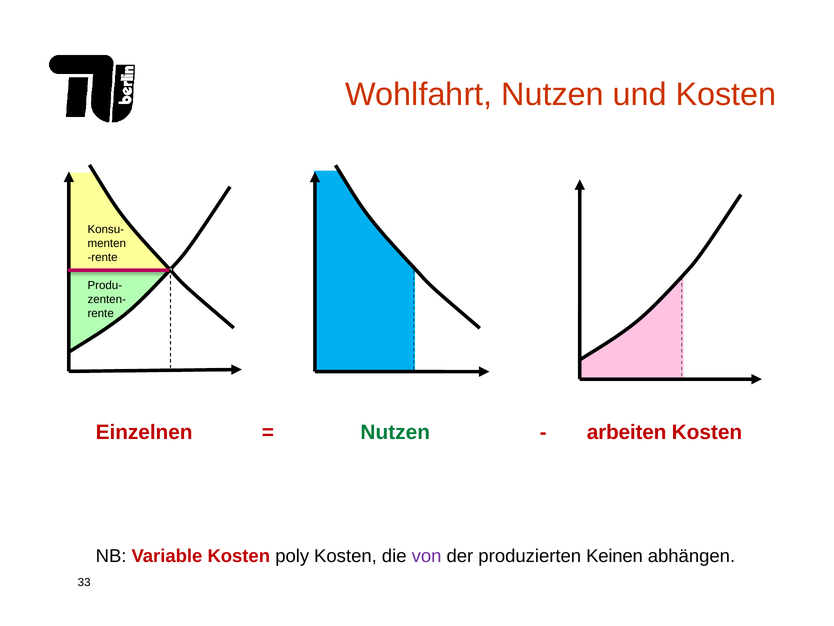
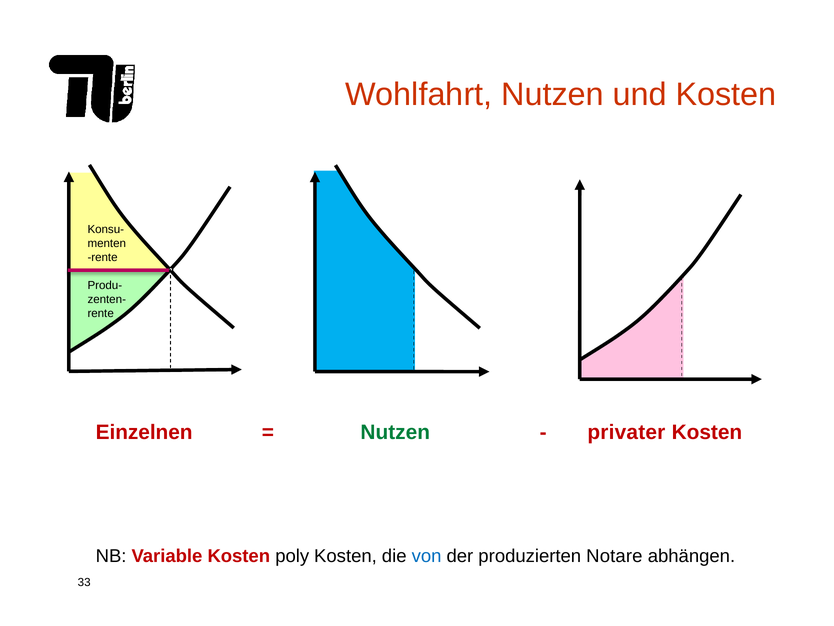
arbeiten: arbeiten -> privater (626, 432)
von colour: purple -> blue (427, 556)
Keinen: Keinen -> Notare (614, 556)
